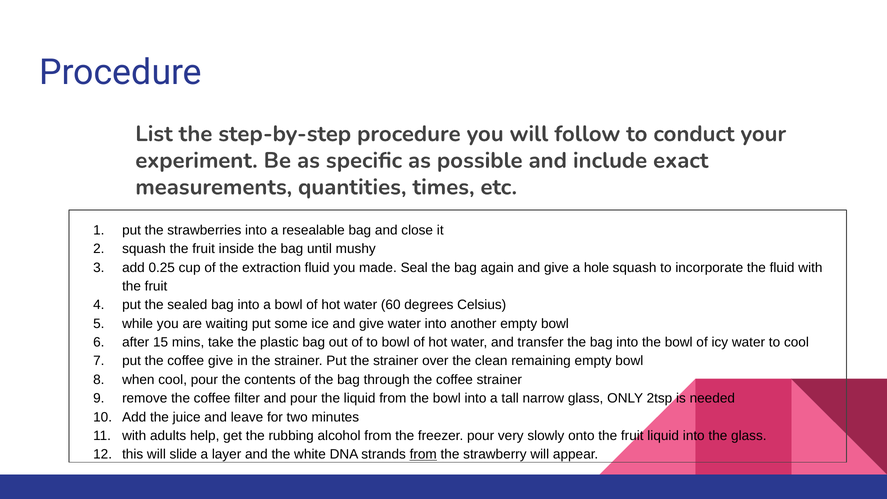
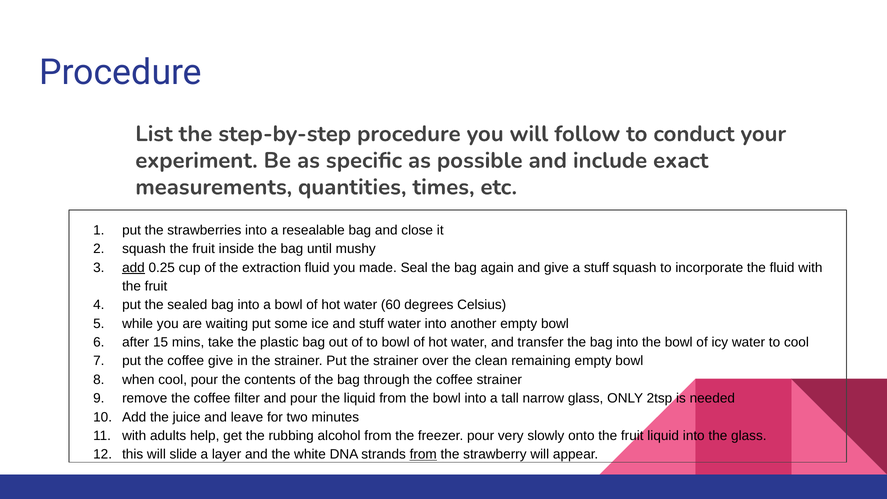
add underline: none -> present (133, 268)
a hole: hole -> stuff (597, 268)
ice and give: give -> stuff (372, 324)
